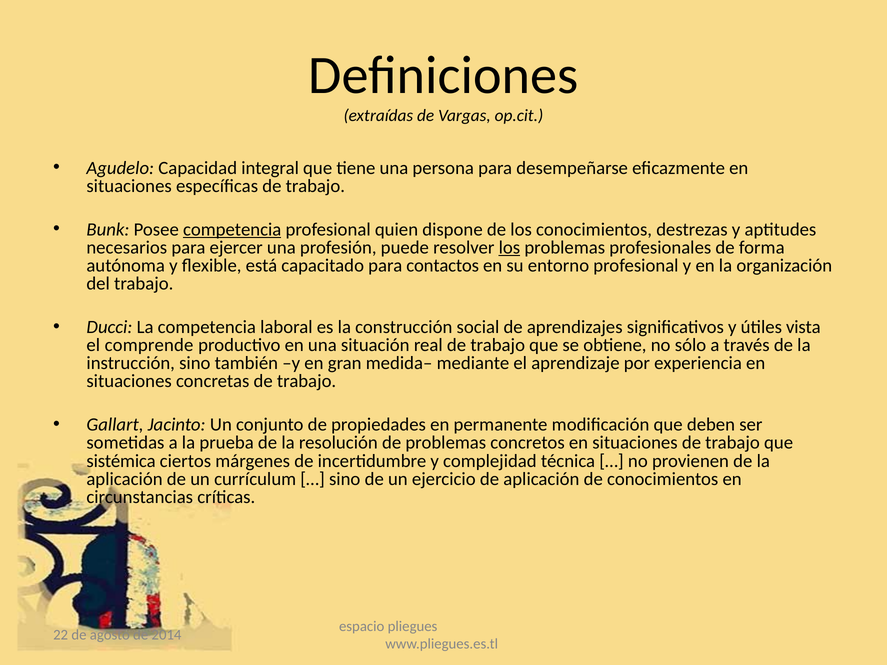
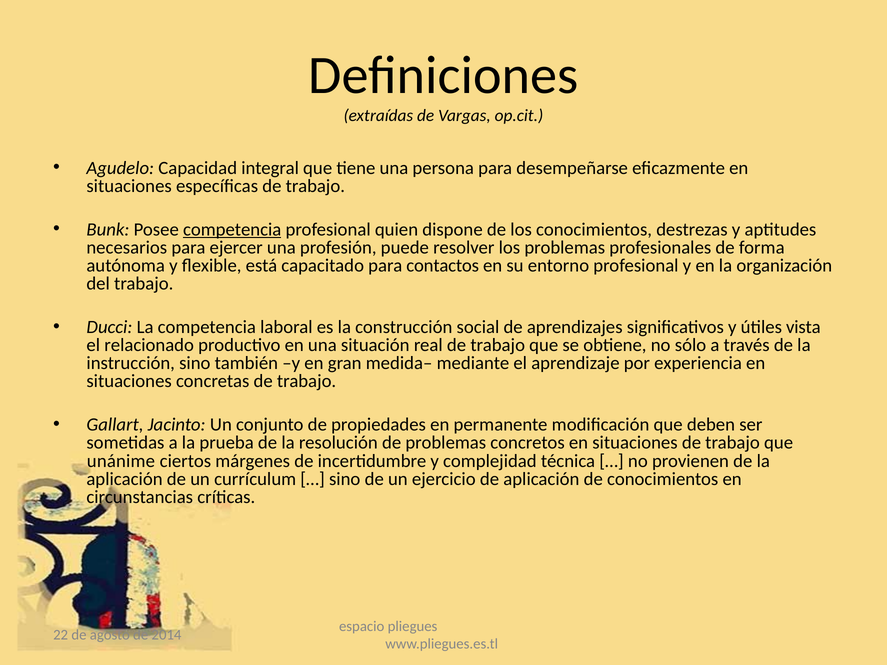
los underline: present -> none (509, 248)
comprende: comprende -> relacionado (149, 345)
sistémica: sistémica -> unánime (121, 461)
